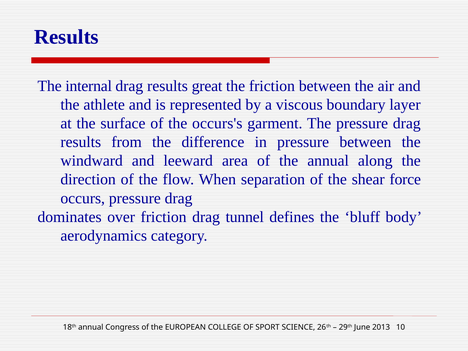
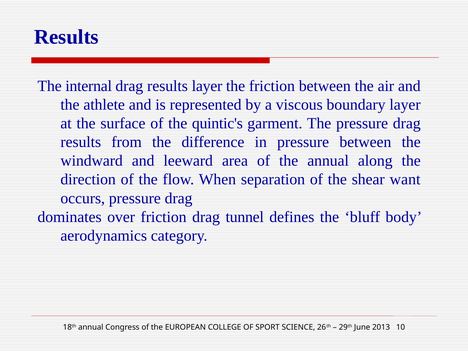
results great: great -> layer (207, 86)
occurs's: occurs's -> quintic's (217, 123)
force: force -> want (405, 179)
